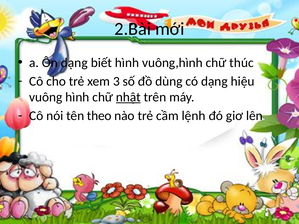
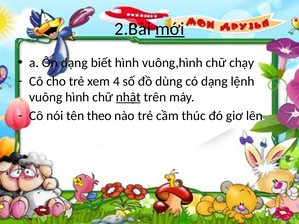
mới underline: none -> present (170, 29)
thúc: thúc -> chạy (242, 63)
3: 3 -> 4 (116, 81)
hiệu: hiệu -> lệnh (243, 81)
lệnh: lệnh -> thúc (194, 116)
